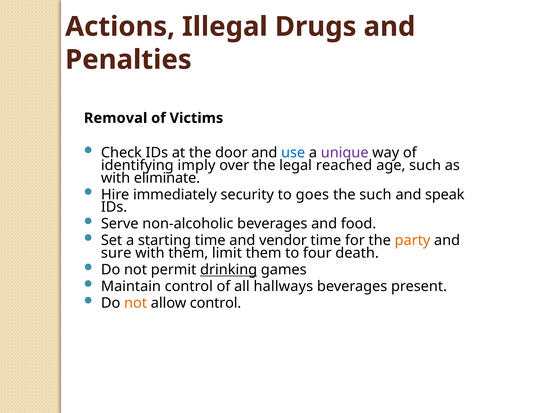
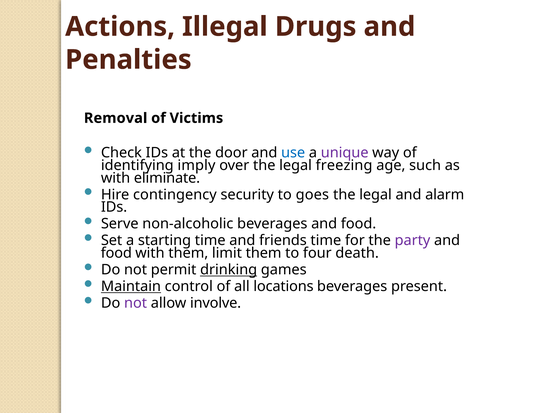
reached: reached -> freezing (344, 165)
immediately: immediately -> contingency (175, 195)
such: such -> legal (376, 195)
speak: speak -> alarm (445, 195)
vendor: vendor -> friends (283, 241)
party colour: orange -> purple (412, 241)
sure: sure -> food (116, 253)
Maintain underline: none -> present (131, 287)
hallways: hallways -> locations (283, 287)
not colour: orange -> purple (136, 303)
allow control: control -> involve (216, 303)
